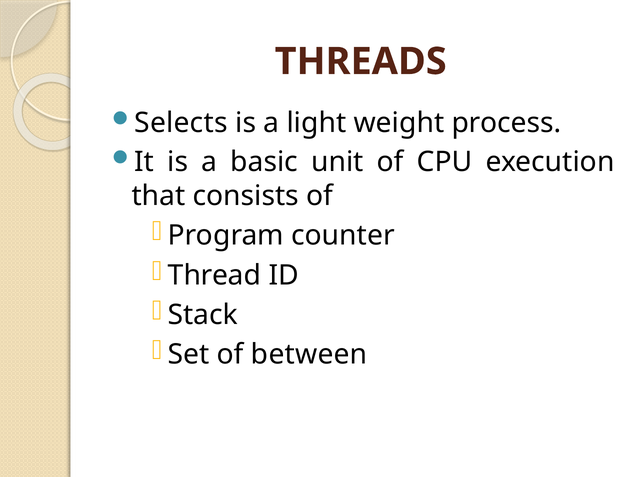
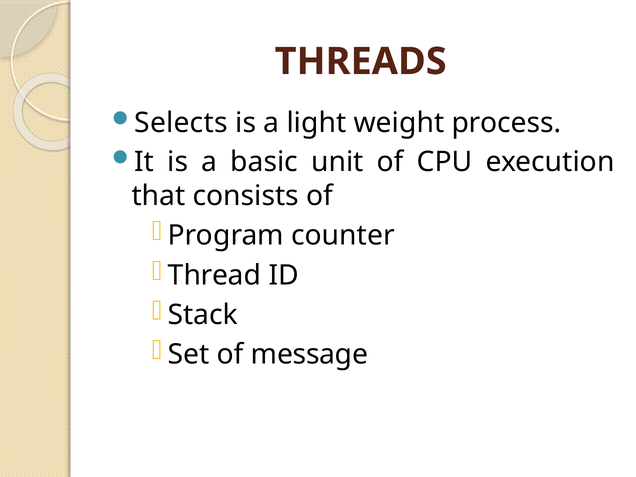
between: between -> message (309, 354)
